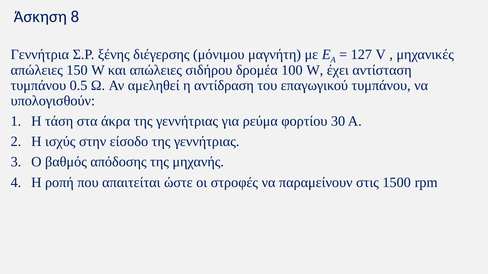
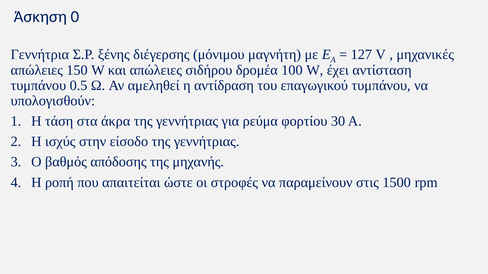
8: 8 -> 0 (75, 17)
